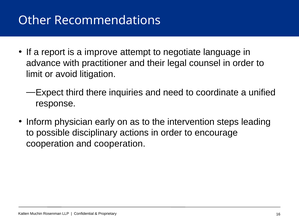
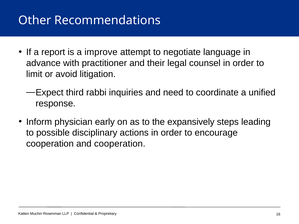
there: there -> rabbi (96, 93)
intervention: intervention -> expansively (191, 122)
